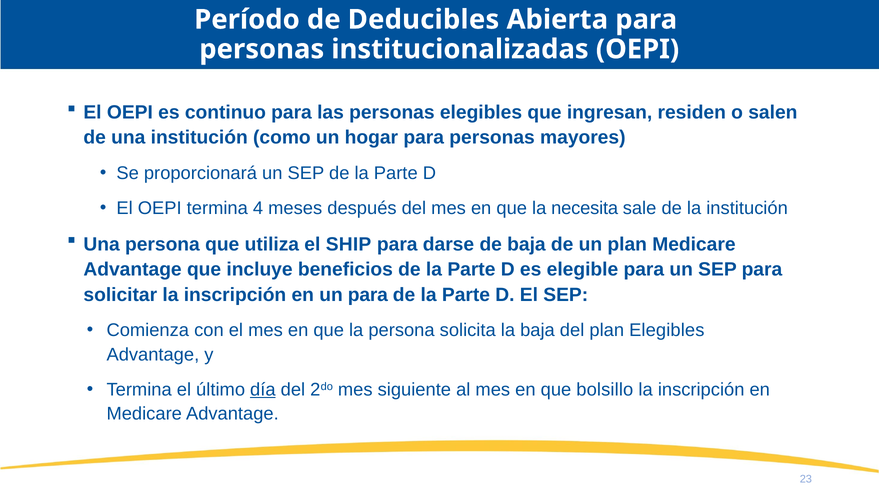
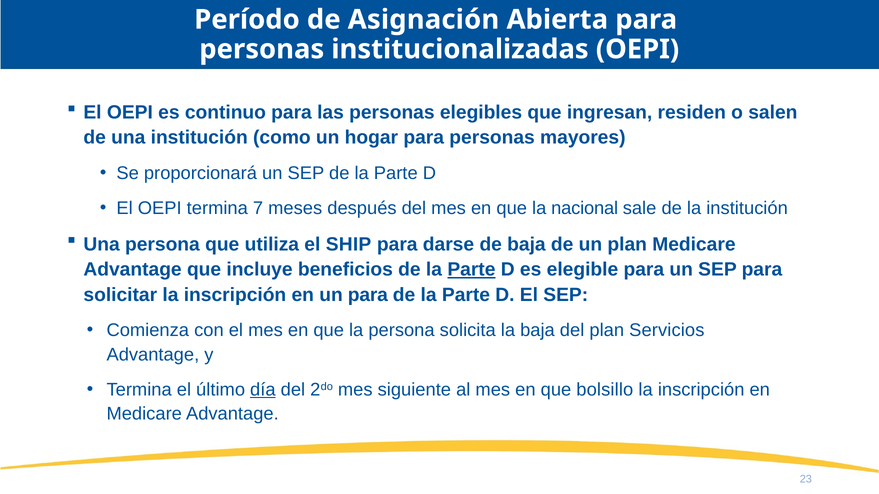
Deducibles: Deducibles -> Asignación (423, 20)
4: 4 -> 7 (258, 209)
necesita: necesita -> nacional (585, 209)
Parte underline: none -> present (471, 270)
plan Elegibles: Elegibles -> Servicios (667, 331)
